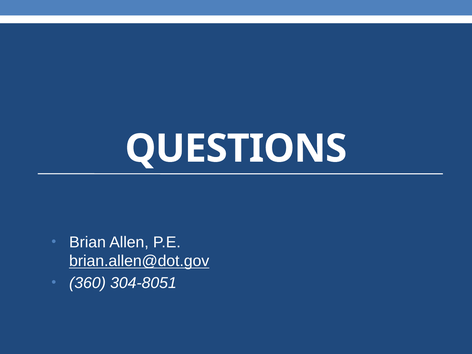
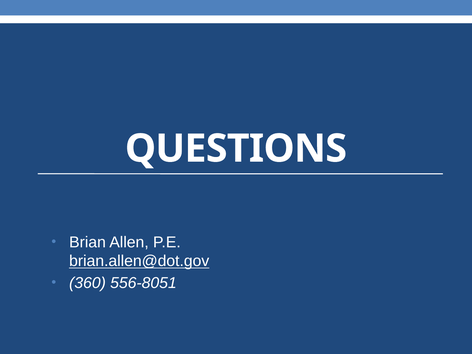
304-8051: 304-8051 -> 556-8051 (143, 283)
